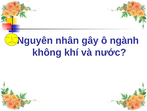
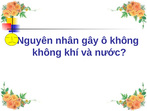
ô ngành: ngành -> không (124, 40)
